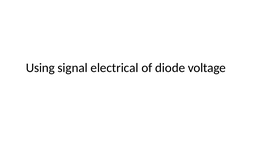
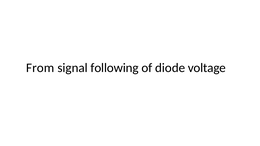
Using: Using -> From (40, 68)
electrical: electrical -> following (115, 68)
